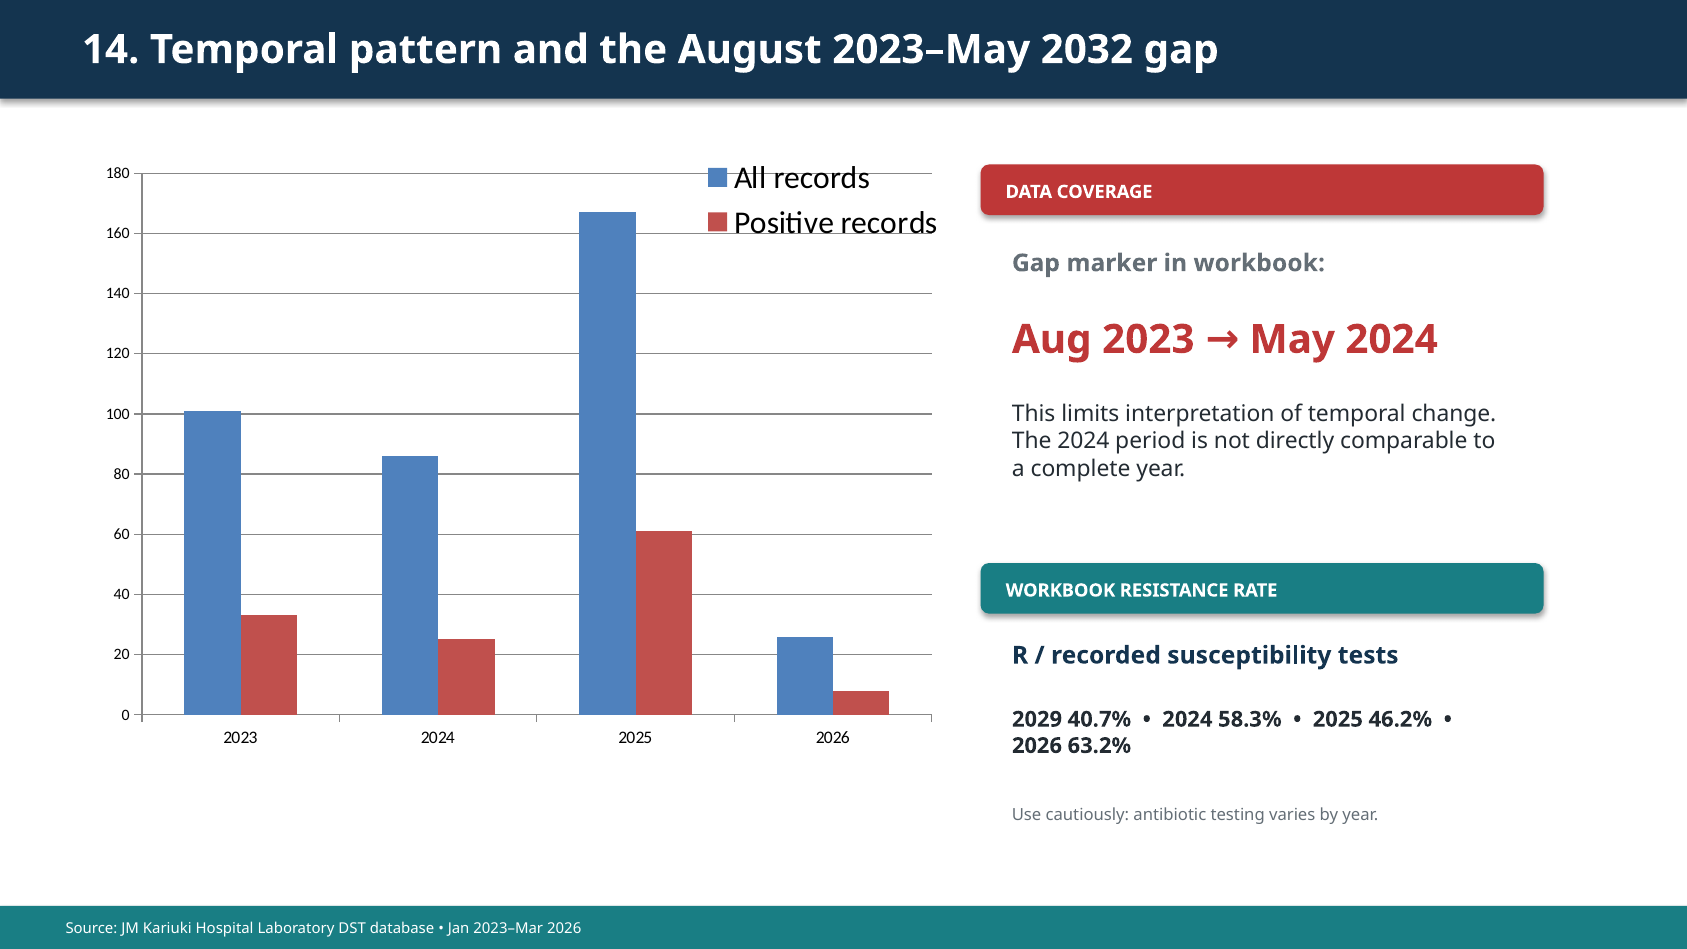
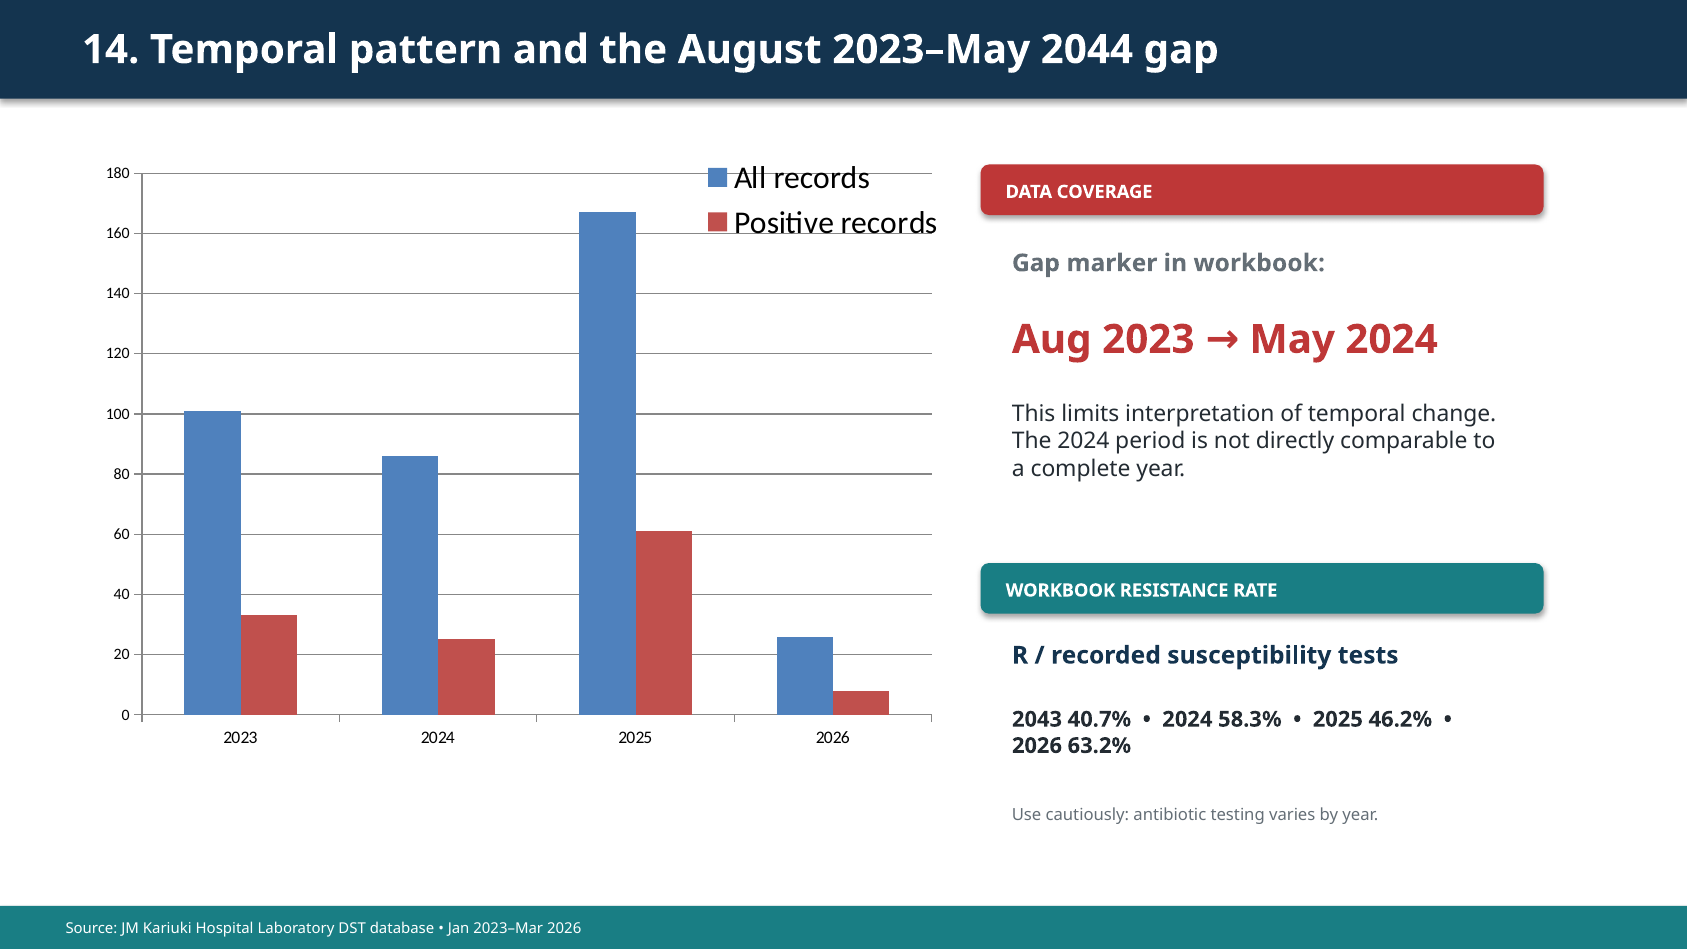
2032: 2032 -> 2044 (1087, 50)
2029: 2029 -> 2043 (1037, 719)
